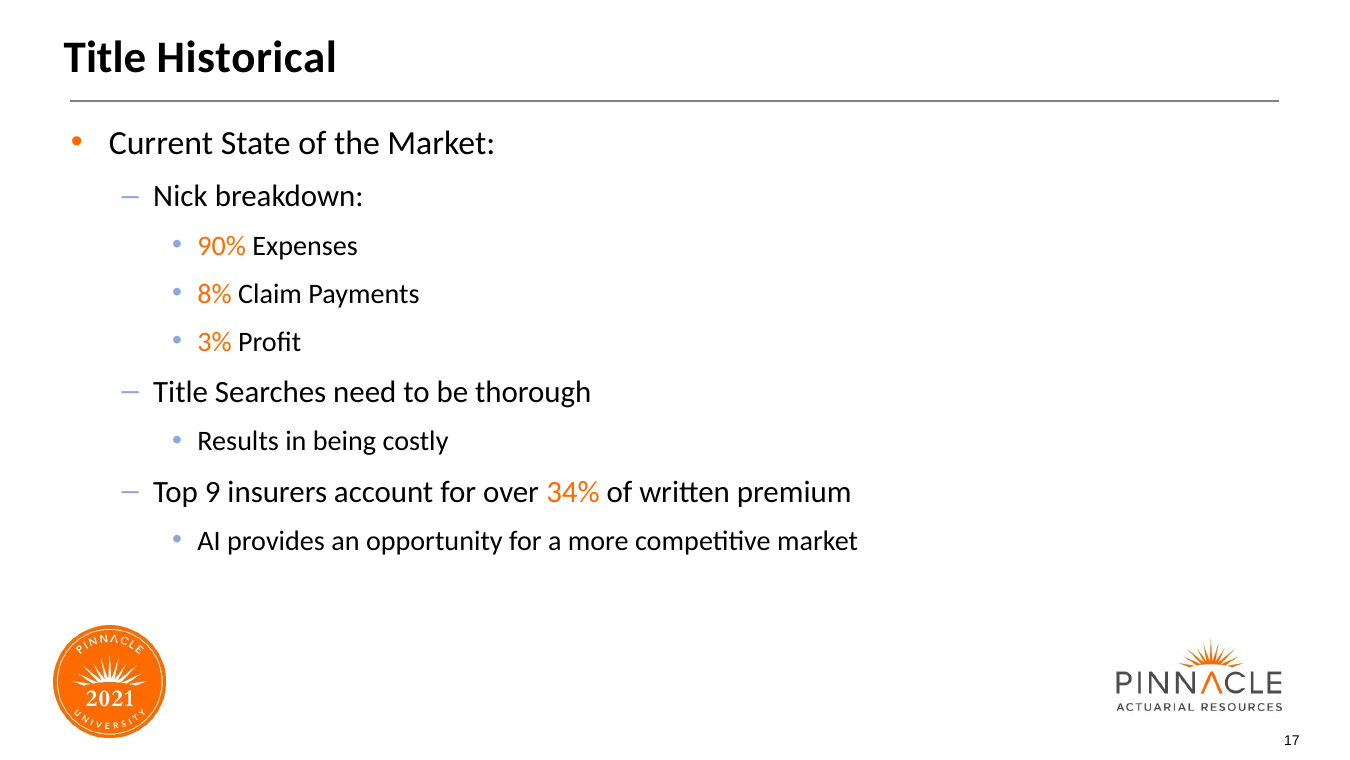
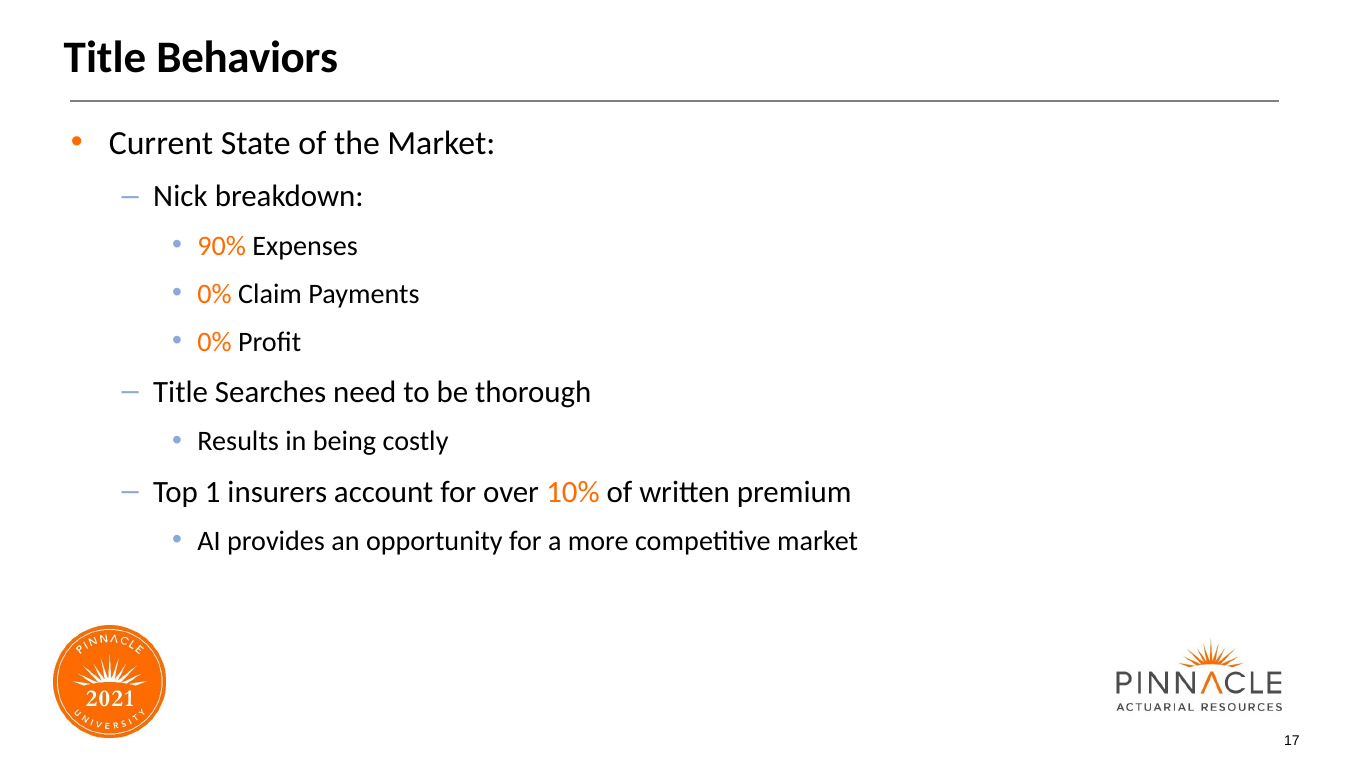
Historical: Historical -> Behaviors (247, 57)
8%: 8% -> 0% (215, 294)
3%: 3% -> 0% (215, 342)
9: 9 -> 1 (213, 491)
34%: 34% -> 10% (573, 491)
